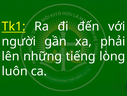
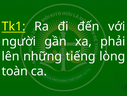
luôn: luôn -> toàn (15, 71)
